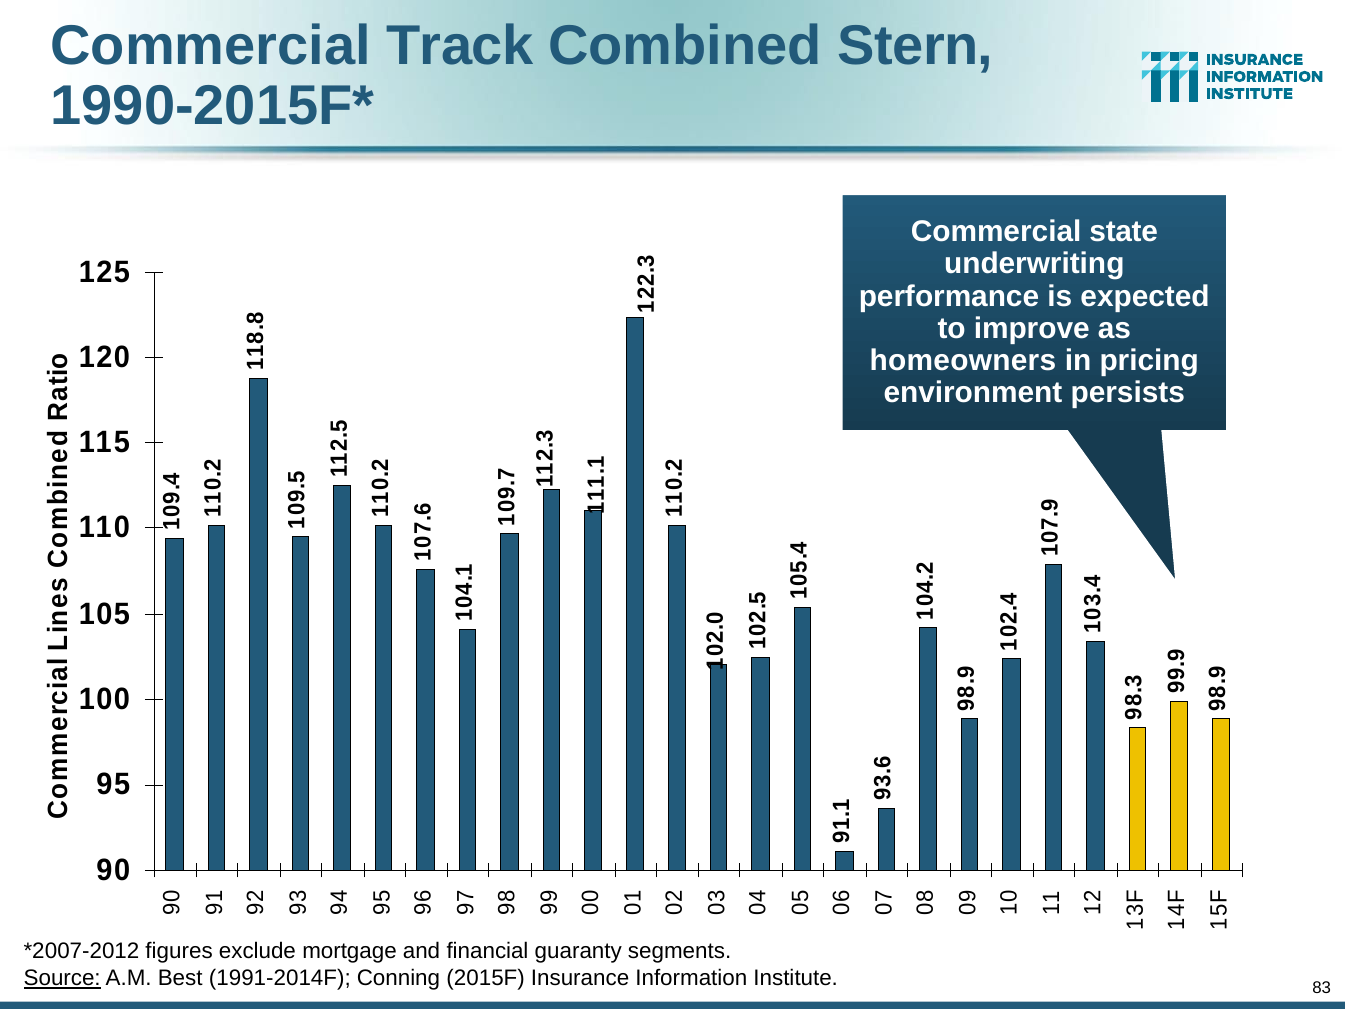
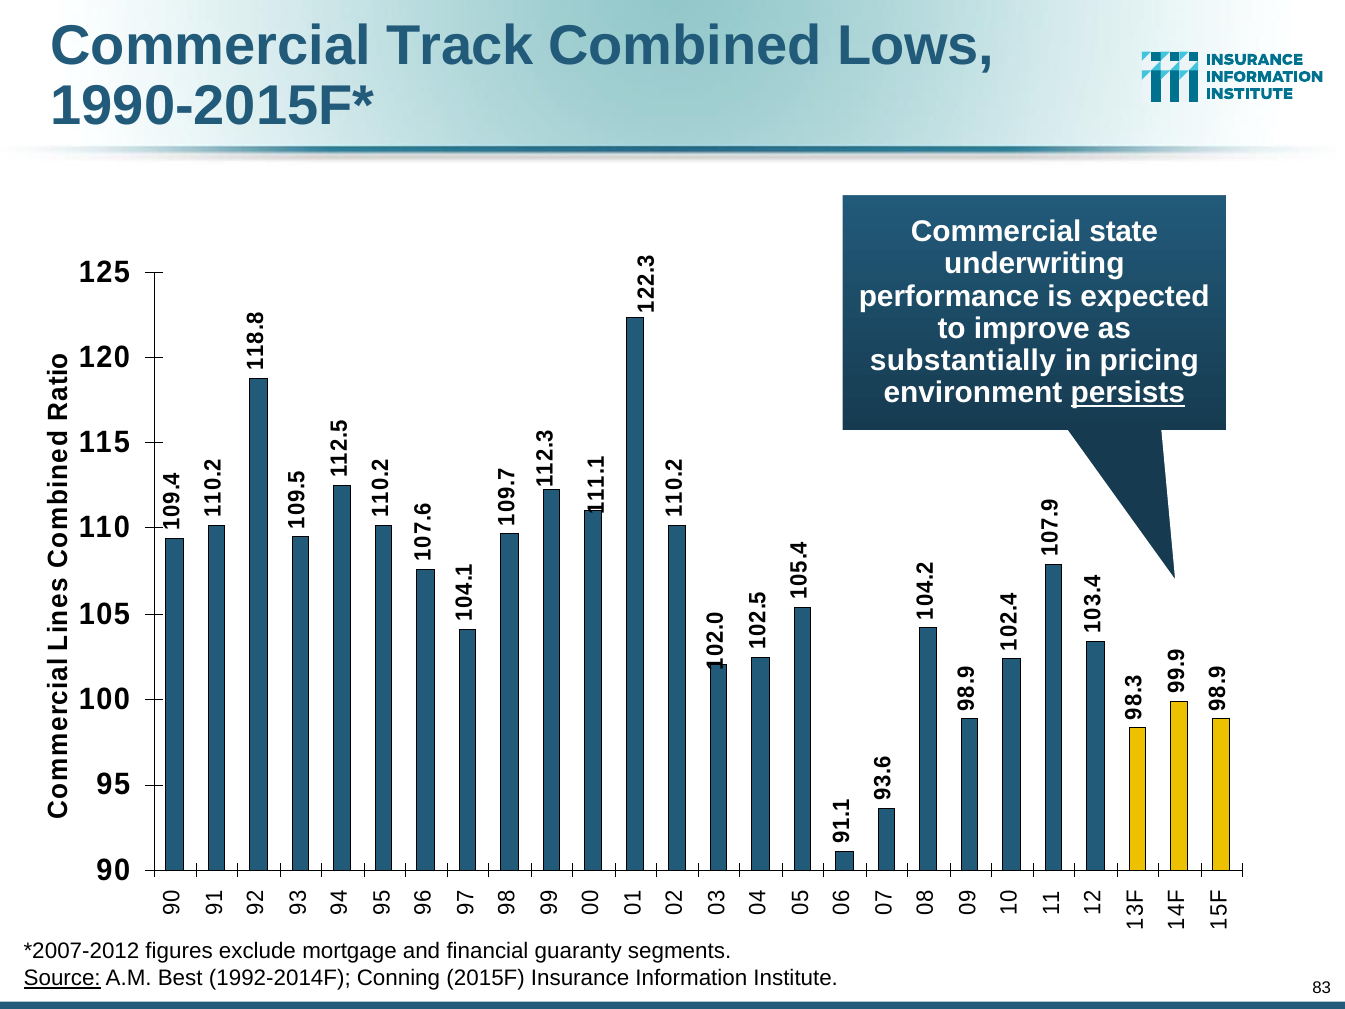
Stern: Stern -> Lows (916, 46)
homeowners: homeowners -> substantially (963, 361)
persists underline: none -> present (1128, 393)
1991-2014F: 1991-2014F -> 1992-2014F (280, 978)
